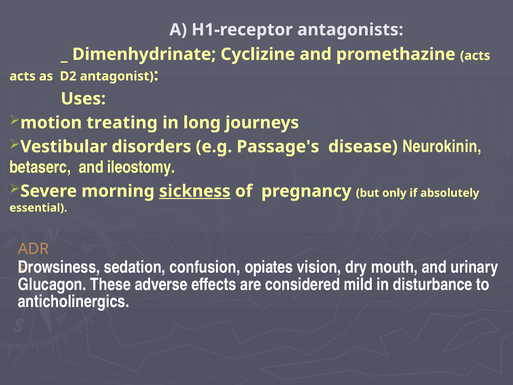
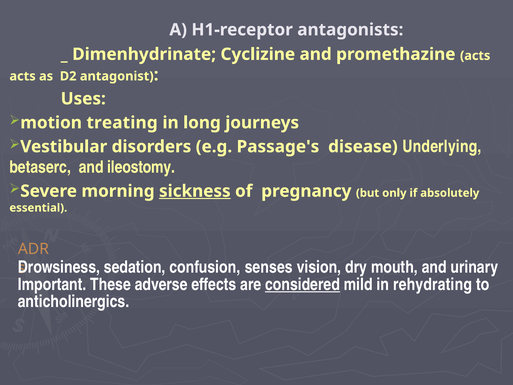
Neurokinin: Neurokinin -> Underlying (442, 147)
opiates: opiates -> senses (269, 267)
Glucagon: Glucagon -> Important (52, 284)
considered underline: none -> present (303, 284)
disturbance: disturbance -> rehydrating (433, 284)
